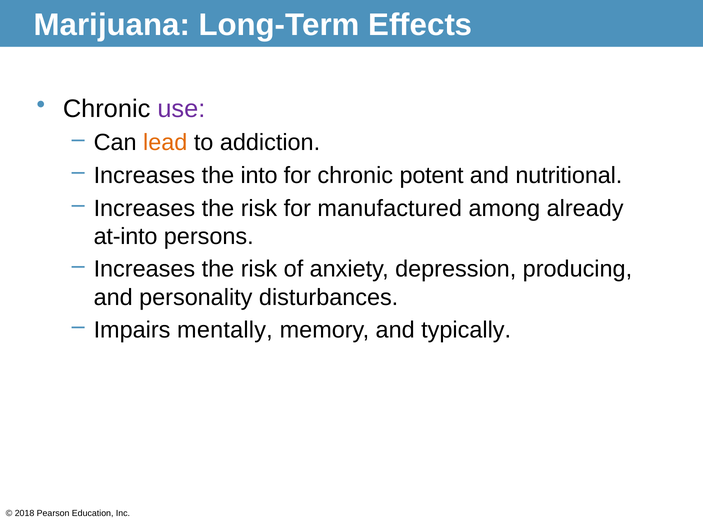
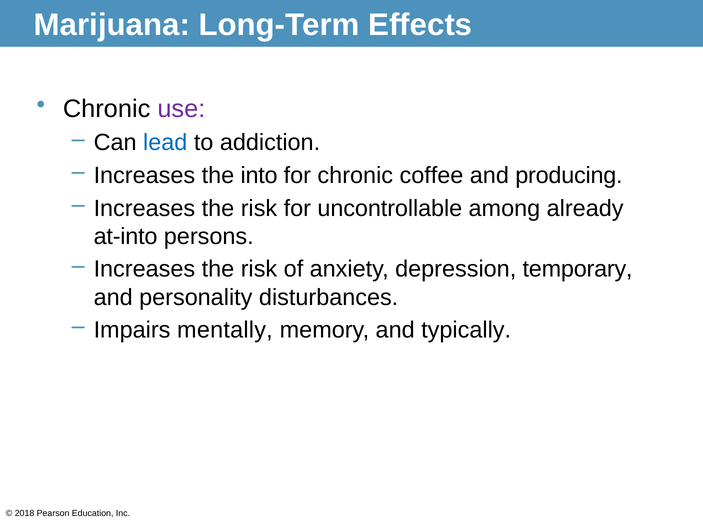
lead colour: orange -> blue (165, 143)
potent: potent -> coffee (431, 176)
nutritional: nutritional -> producing (569, 176)
manufactured: manufactured -> uncontrollable (390, 208)
producing: producing -> temporary (578, 269)
